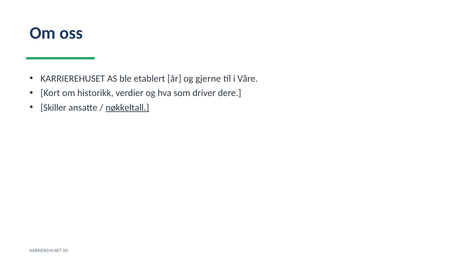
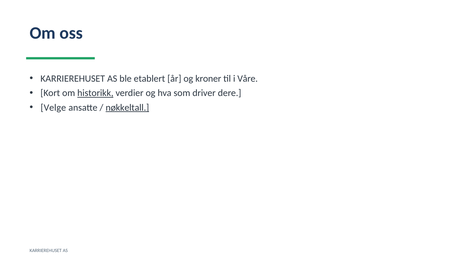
gjerne: gjerne -> kroner (208, 79)
historikk underline: none -> present (95, 93)
Skiller: Skiller -> Velge (53, 108)
